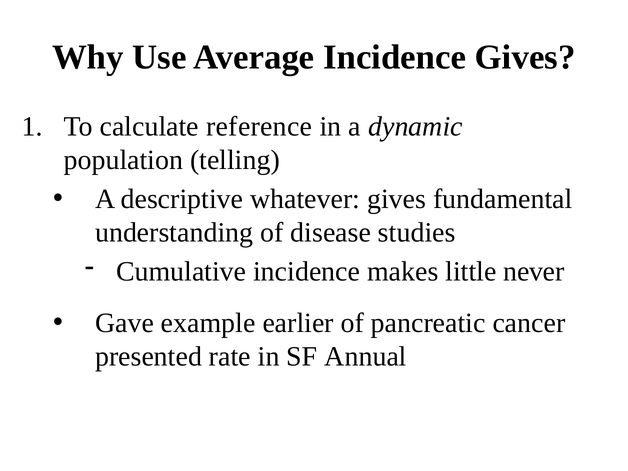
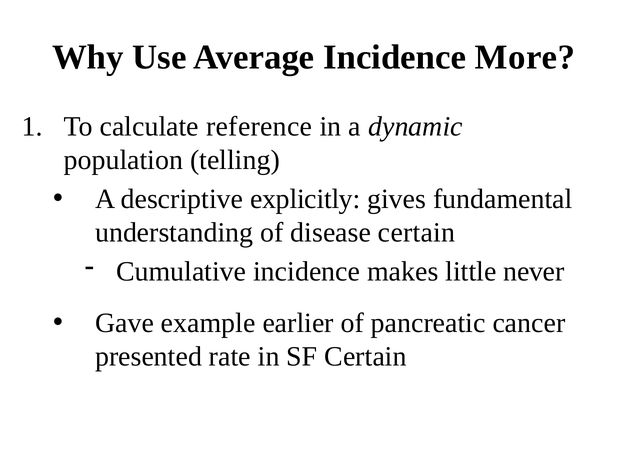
Incidence Gives: Gives -> More (525, 57)
whatever: whatever -> explicitly (305, 199)
disease studies: studies -> certain (417, 233)
SF Annual: Annual -> Certain (366, 356)
